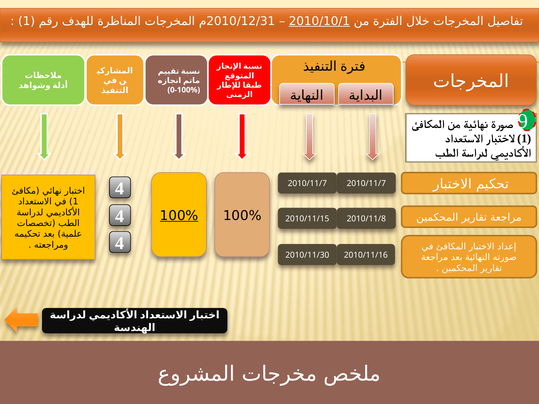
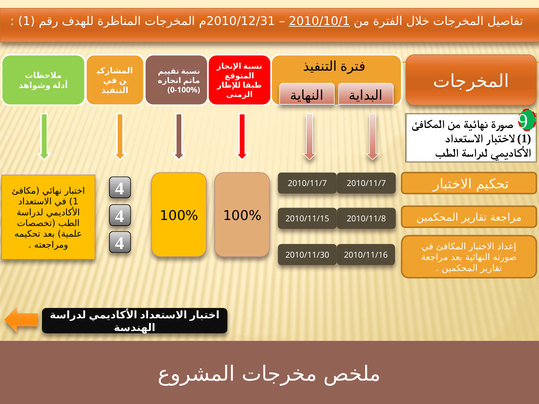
100% underline: present -> none (179, 216)
